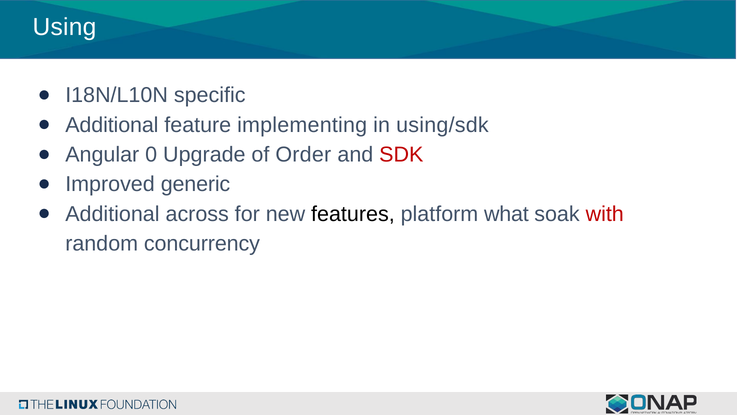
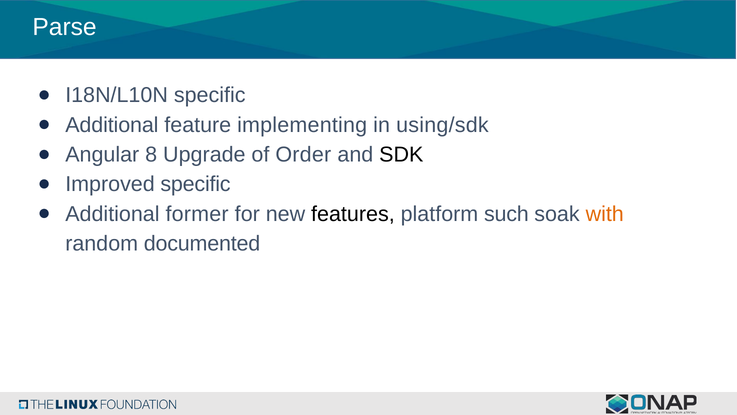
Using: Using -> Parse (65, 27)
0: 0 -> 8 (151, 155)
SDK colour: red -> black (401, 155)
Improved generic: generic -> specific (196, 184)
across: across -> former (197, 214)
what: what -> such (506, 214)
with colour: red -> orange (605, 214)
concurrency: concurrency -> documented (202, 244)
